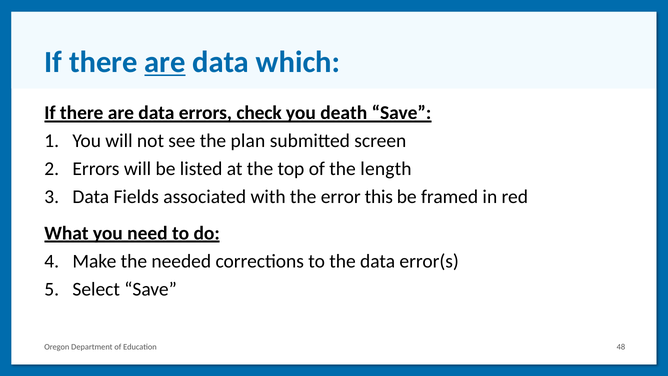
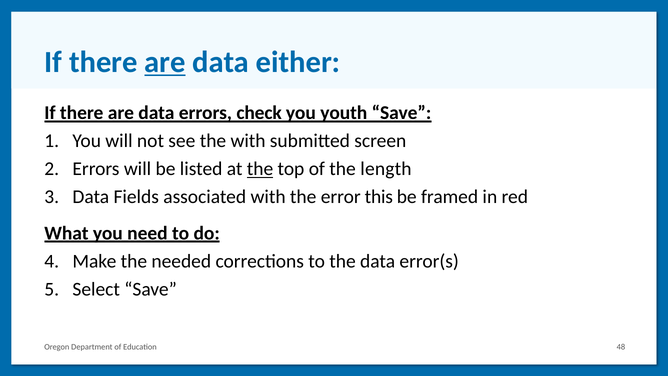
which: which -> either (298, 62)
death: death -> youth (344, 113)
the plan: plan -> with (248, 141)
the underline: none -> present (260, 169)
